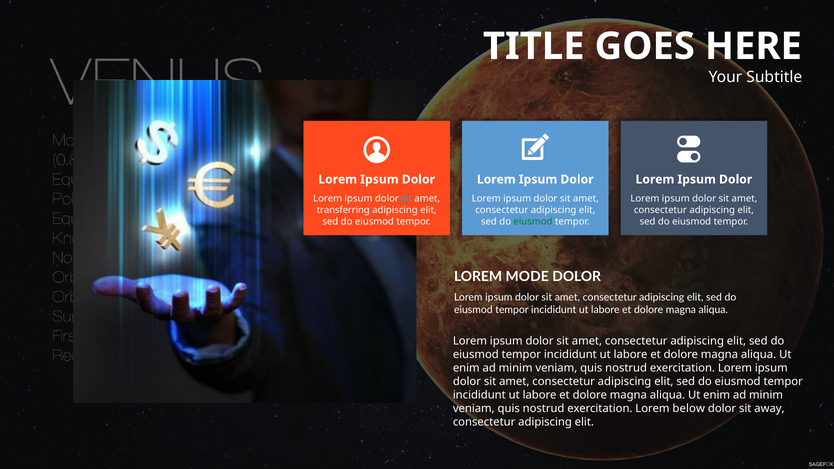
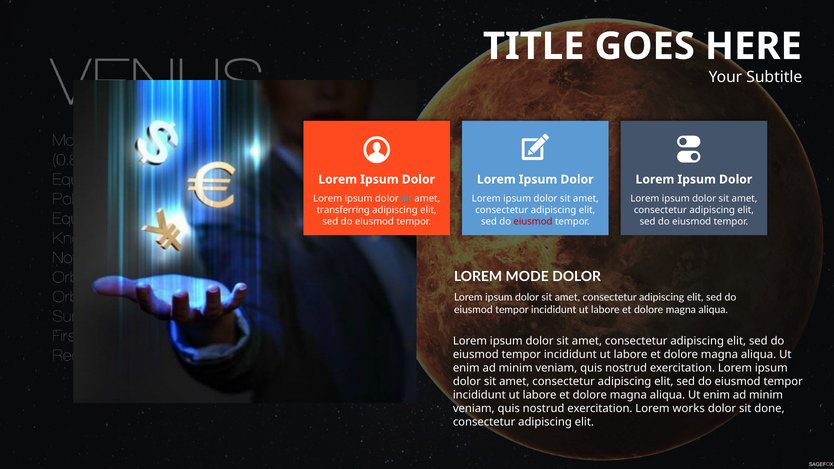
eiusmod colour: green -> red (533, 222)
below: below -> works (689, 409)
away: away -> done (769, 409)
